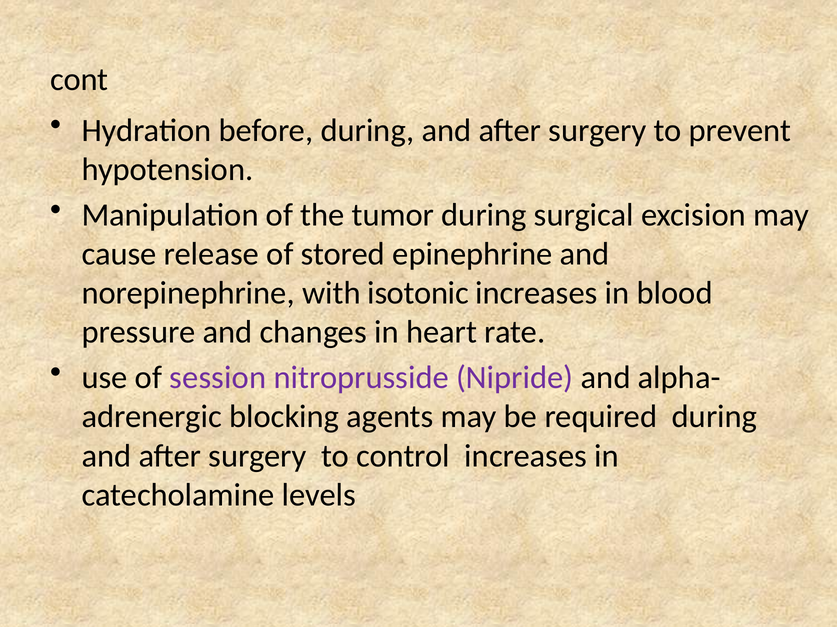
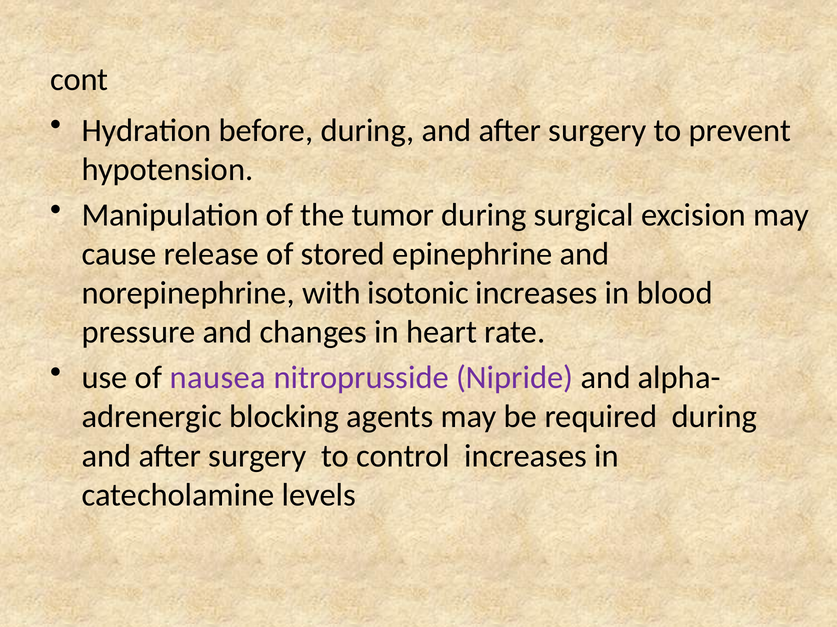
session: session -> nausea (218, 378)
